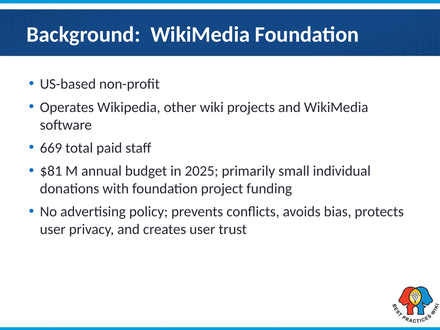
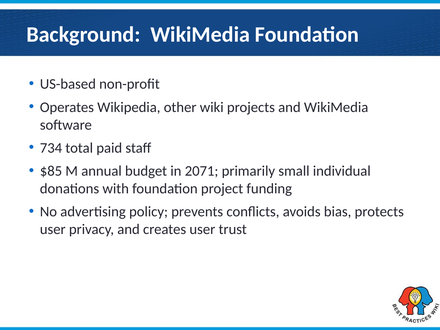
669: 669 -> 734 (51, 148)
$81: $81 -> $85 (51, 171)
2025: 2025 -> 2071 (202, 171)
